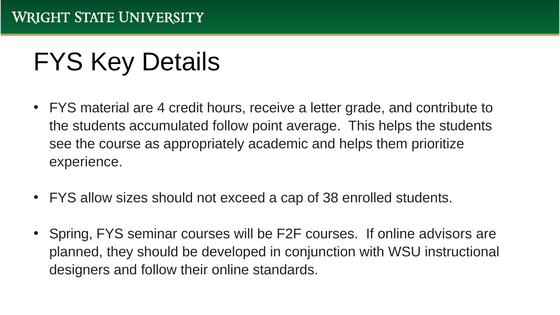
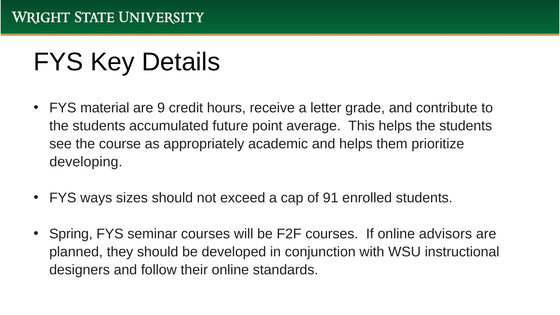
4: 4 -> 9 (161, 108)
accumulated follow: follow -> future (230, 126)
experience: experience -> developing (86, 162)
allow: allow -> ways (96, 198)
38: 38 -> 91 (331, 198)
